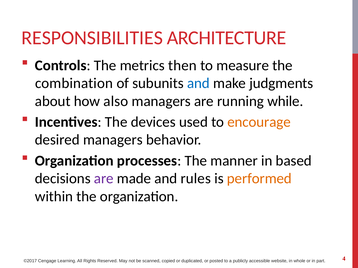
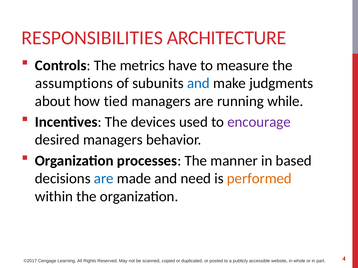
then: then -> have (183, 65)
combination: combination -> assumptions (74, 83)
also: also -> tied (116, 101)
encourage colour: orange -> purple (259, 122)
are colour: purple -> blue (104, 179)
rules: rules -> need (196, 179)
